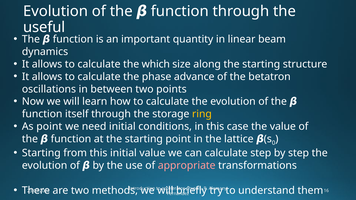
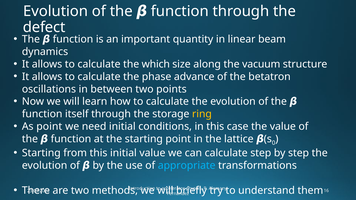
useful: useful -> defect (44, 27)
along the starting: starting -> vacuum (261, 64)
appropriate colour: pink -> light blue (187, 166)
